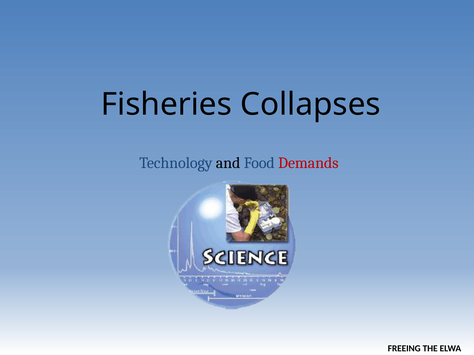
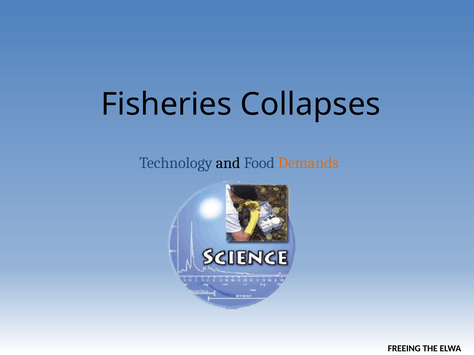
Demands colour: red -> orange (308, 163)
